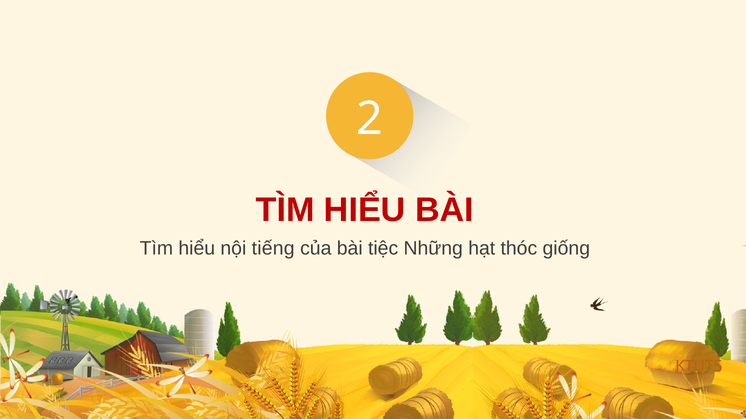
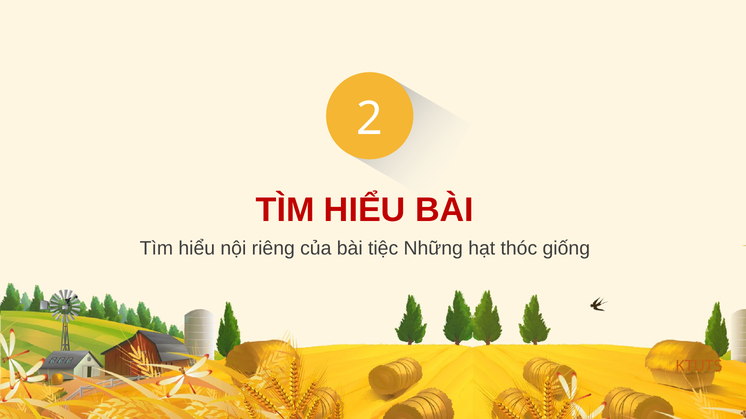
tiếng: tiếng -> riêng (273, 249)
